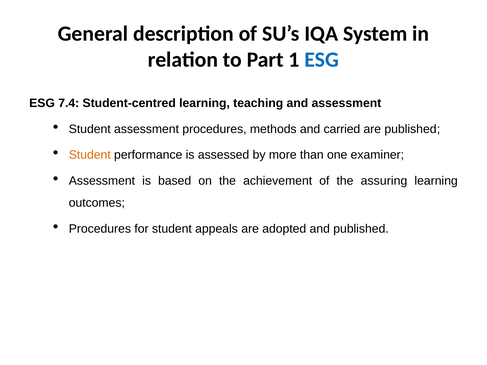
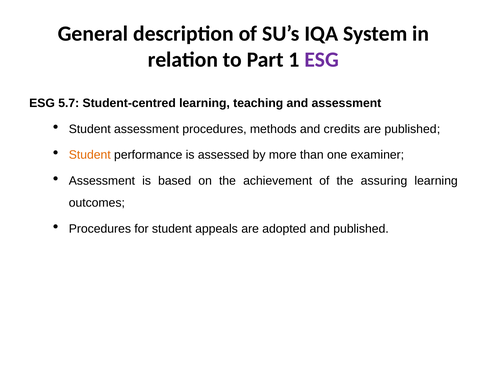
ESG colour: blue -> purple (322, 60)
7.4: 7.4 -> 5.7 (69, 103)
carried: carried -> credits (342, 129)
